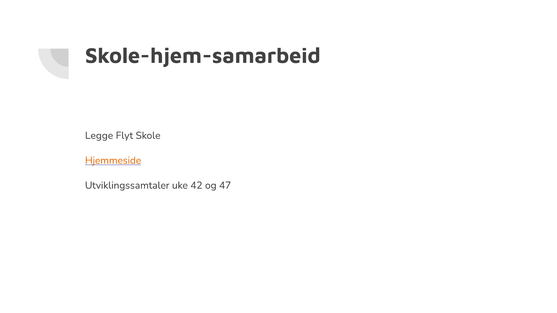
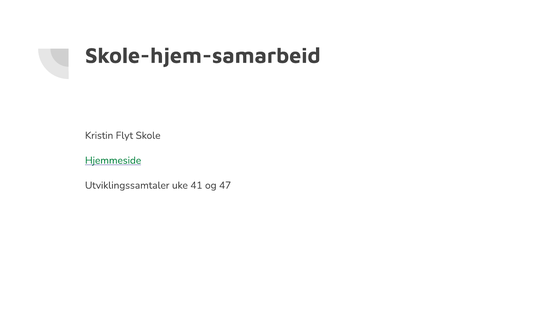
Legge: Legge -> Kristin (99, 136)
Hjemmeside colour: orange -> green (113, 161)
42: 42 -> 41 (196, 186)
